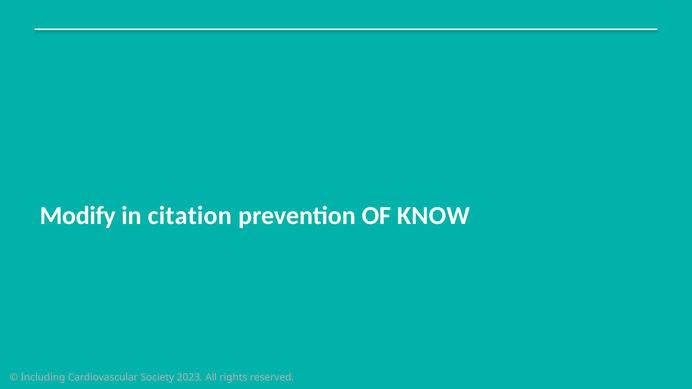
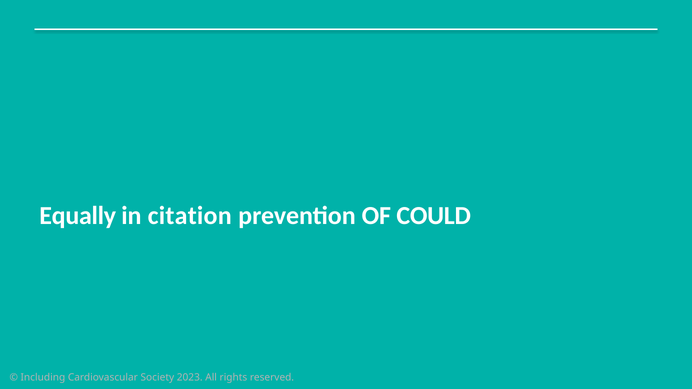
Modify: Modify -> Equally (78, 216)
KNOW: KNOW -> COULD (434, 216)
